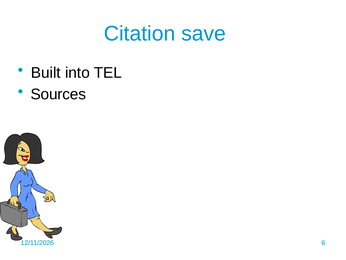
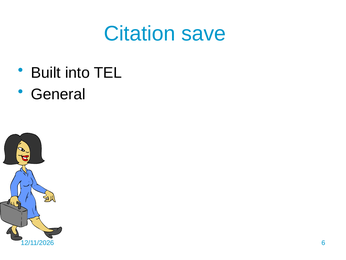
Sources: Sources -> General (58, 94)
